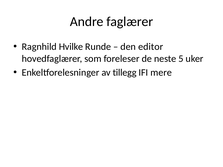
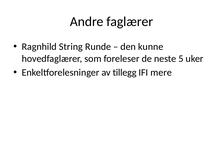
Hvilke: Hvilke -> String (71, 47)
editor: editor -> kunne (151, 47)
